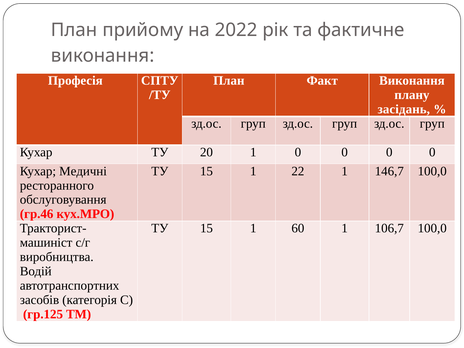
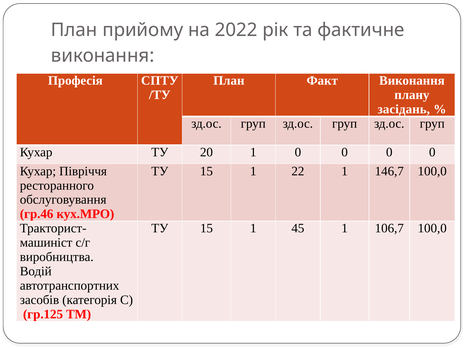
Медичні: Медичні -> Півріччя (83, 171)
60: 60 -> 45 (298, 228)
